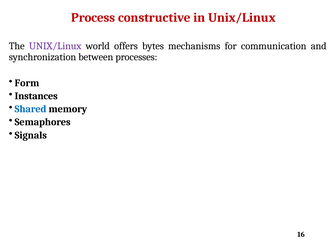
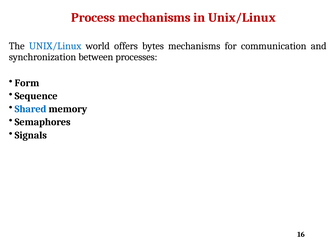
Process constructive: constructive -> mechanisms (154, 17)
UNIX/Linux colour: purple -> blue (55, 46)
Instances: Instances -> Sequence (36, 96)
